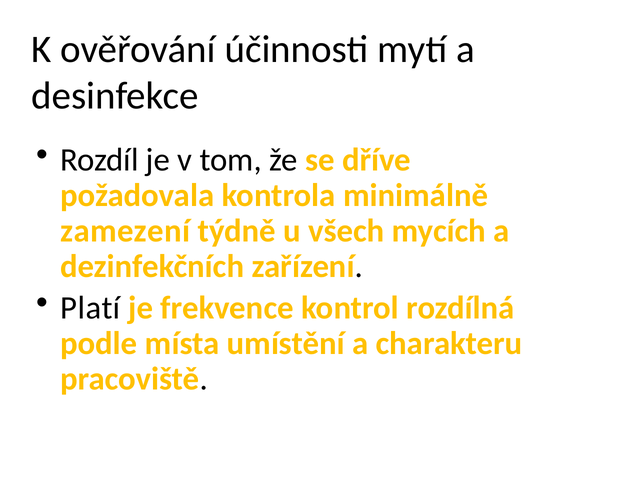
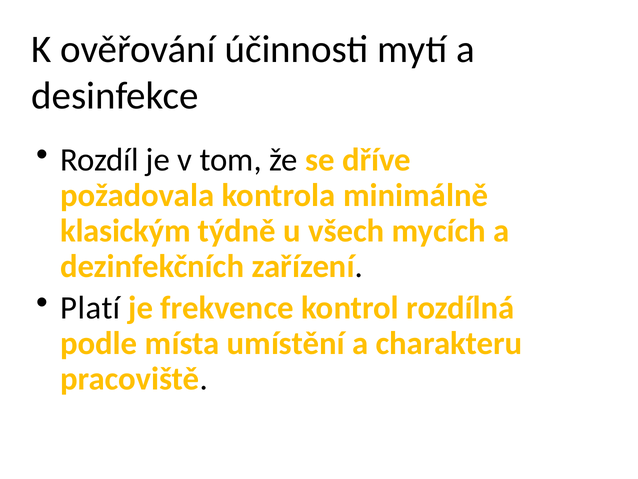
zamezení: zamezení -> klasickým (126, 231)
